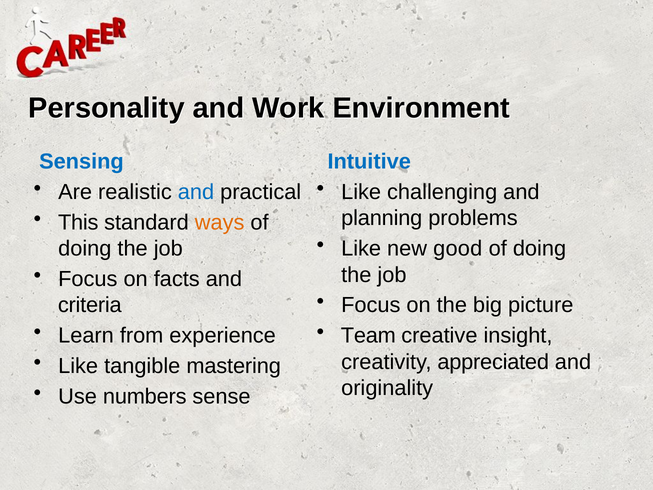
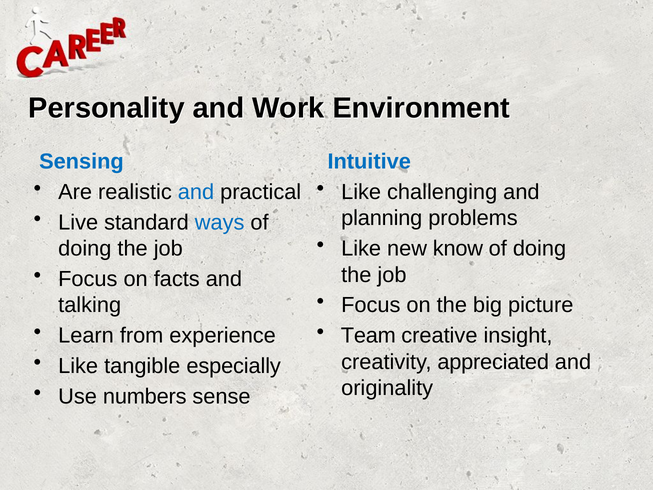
This: This -> Live (78, 222)
ways colour: orange -> blue (220, 222)
good: good -> know (458, 249)
criteria: criteria -> talking (90, 305)
mastering: mastering -> especially (234, 366)
